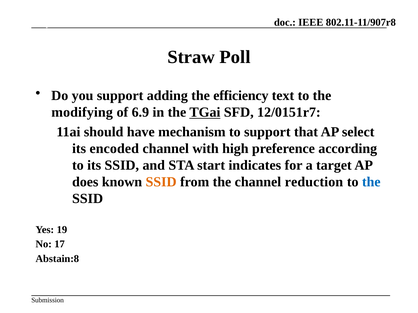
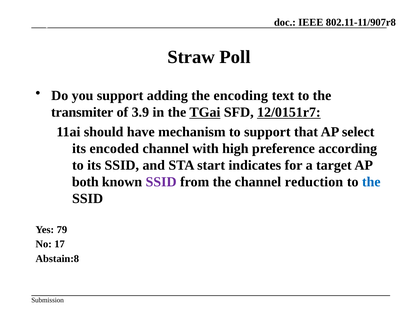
efficiency: efficiency -> encoding (241, 96)
modifying: modifying -> transmiter (82, 112)
6.9: 6.9 -> 3.9 (140, 112)
12/0151r7 underline: none -> present (289, 112)
does: does -> both (85, 182)
SSID colour: orange -> purple (161, 182)
19: 19 -> 79 (62, 230)
